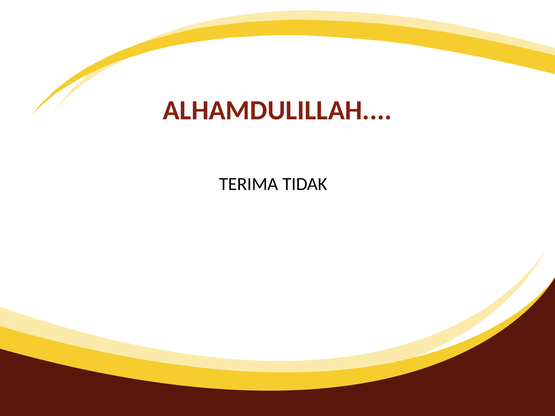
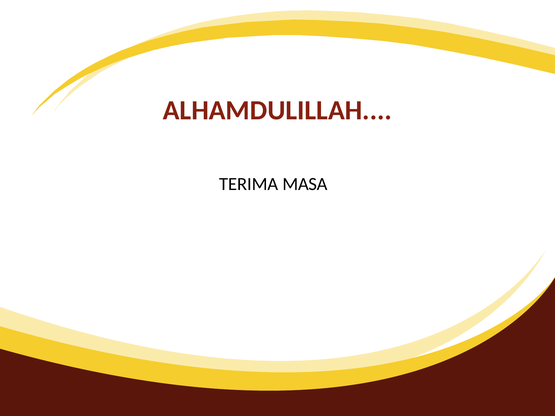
TIDAK: TIDAK -> MASA (305, 184)
